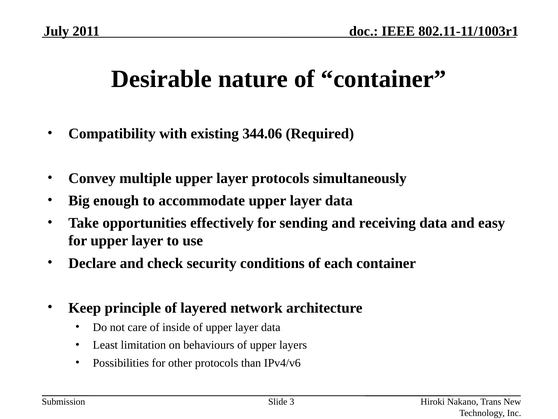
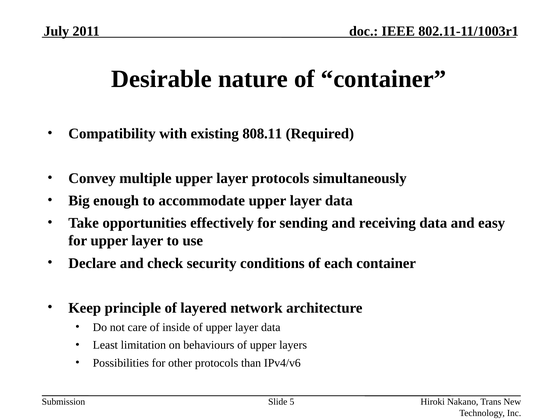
344.06: 344.06 -> 808.11 (262, 134)
3: 3 -> 5 (292, 401)
